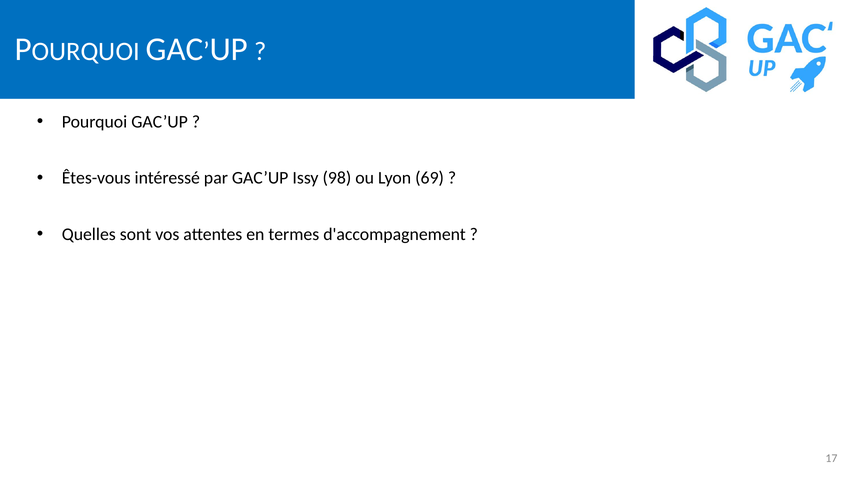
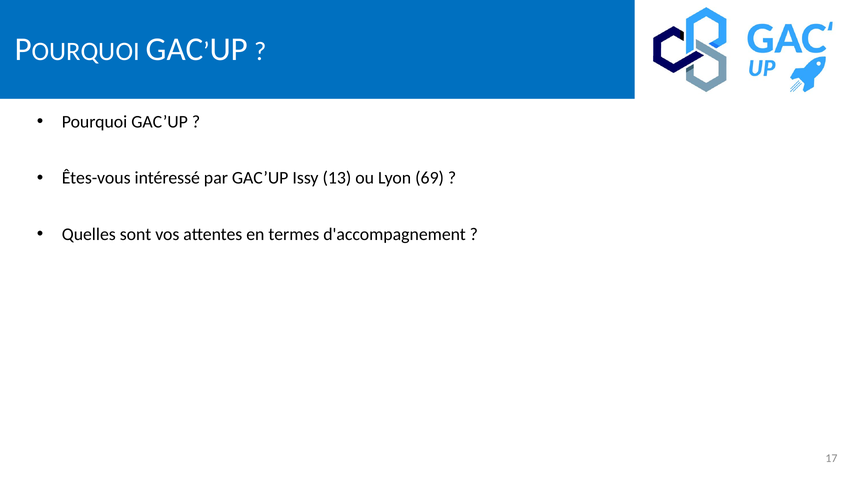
98: 98 -> 13 (337, 178)
